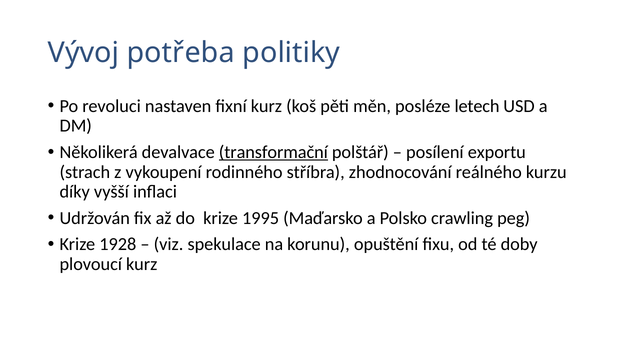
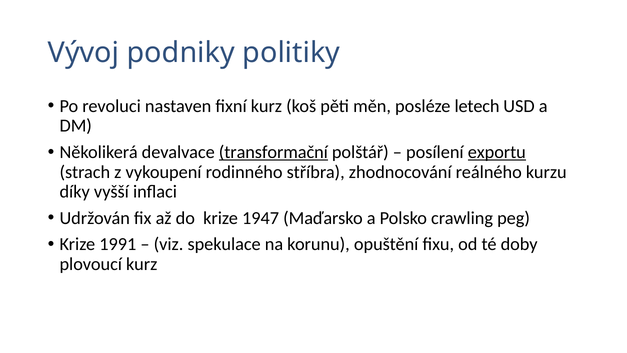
potřeba: potřeba -> podniky (181, 53)
exportu underline: none -> present (497, 152)
1995: 1995 -> 1947 (261, 218)
1928: 1928 -> 1991 (118, 244)
